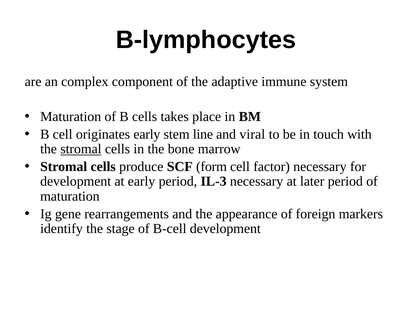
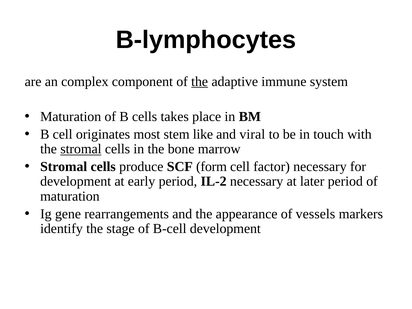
the underline: none -> present (200, 81)
originates early: early -> most (147, 134)
line: line -> like (203, 134)
IL-3: IL-3 -> IL-2 (214, 181)
foreign: foreign -> vessels (315, 214)
